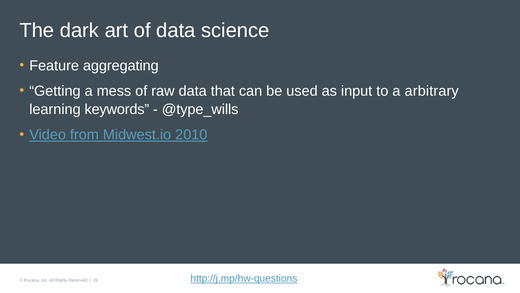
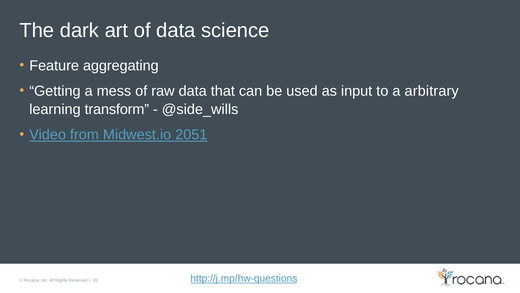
keywords: keywords -> transform (117, 109)
@type_wills: @type_wills -> @side_wills (200, 109)
2010: 2010 -> 2051 (191, 135)
